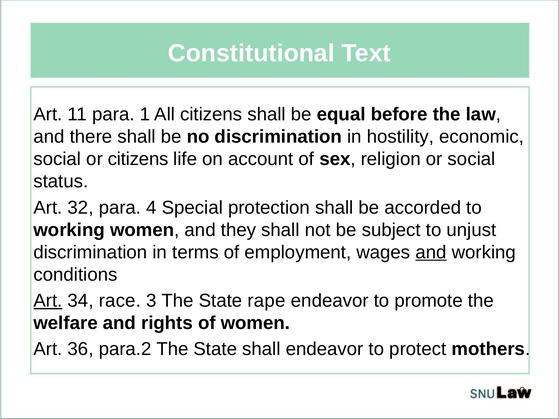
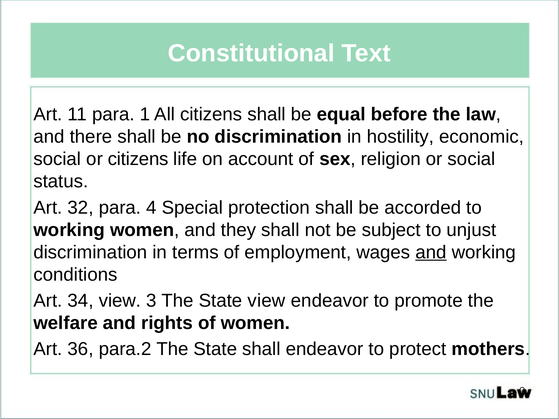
Art underline: present -> none (48, 301)
34 race: race -> view (120, 301)
State rape: rape -> view (266, 301)
